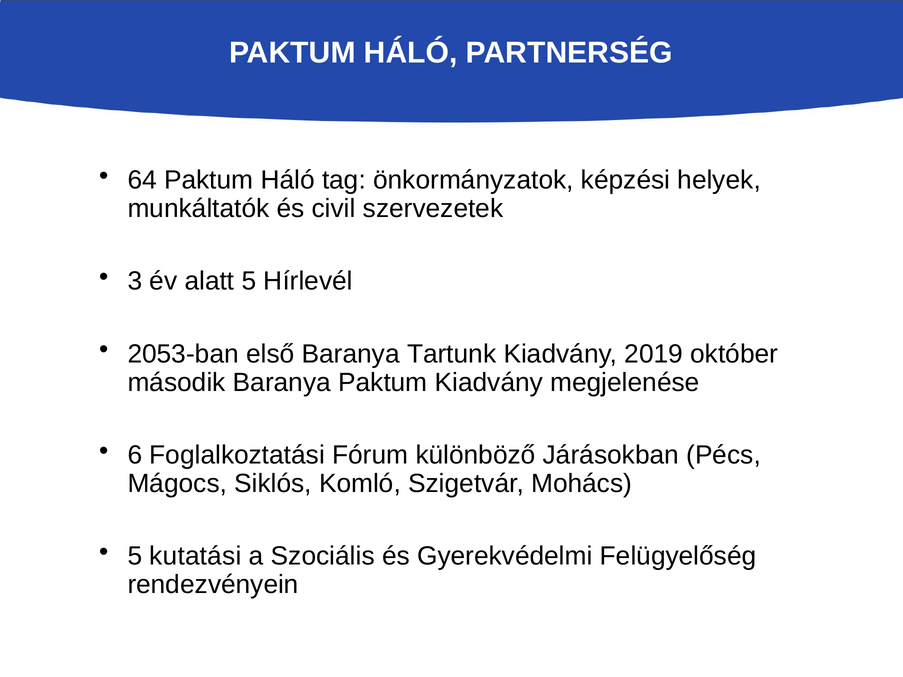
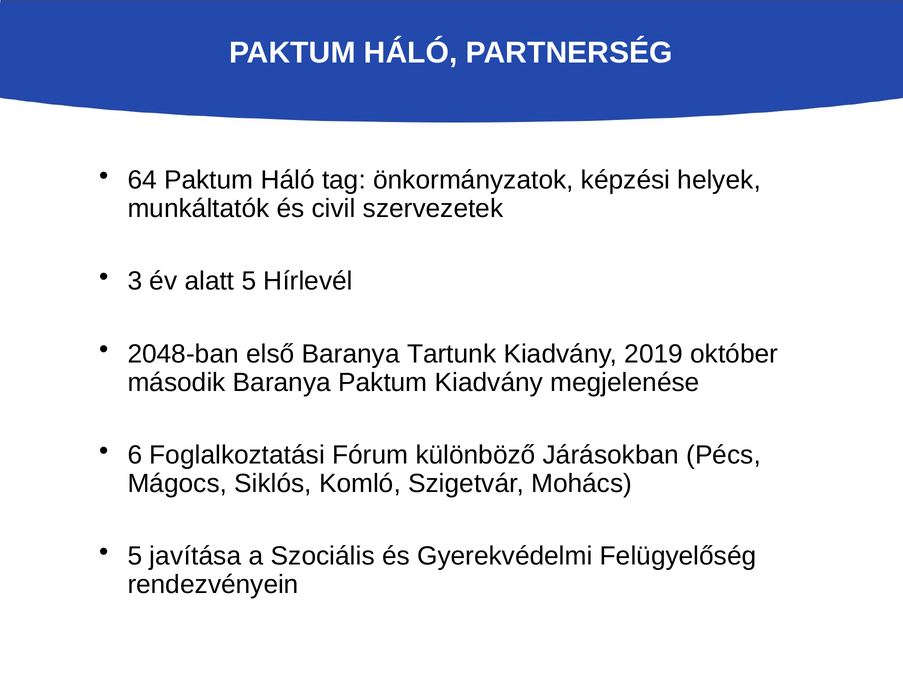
2053-ban: 2053-ban -> 2048-ban (183, 354)
kutatási: kutatási -> javítása (195, 556)
